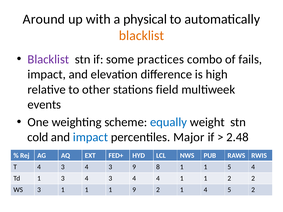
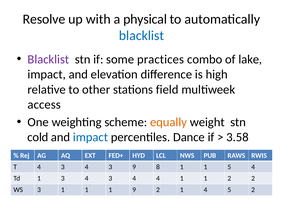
Around: Around -> Resolve (44, 19)
blacklist colour: orange -> blue (141, 36)
fails: fails -> lake (250, 59)
events: events -> access (44, 105)
equally colour: blue -> orange (169, 122)
Major: Major -> Dance (189, 137)
2.48: 2.48 -> 3.58 (237, 137)
